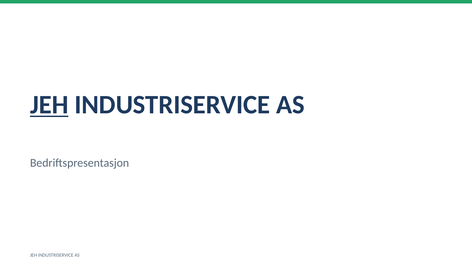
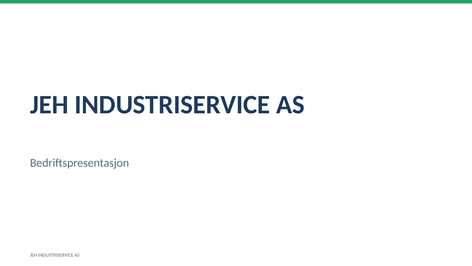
JEH underline: present -> none (49, 105)
